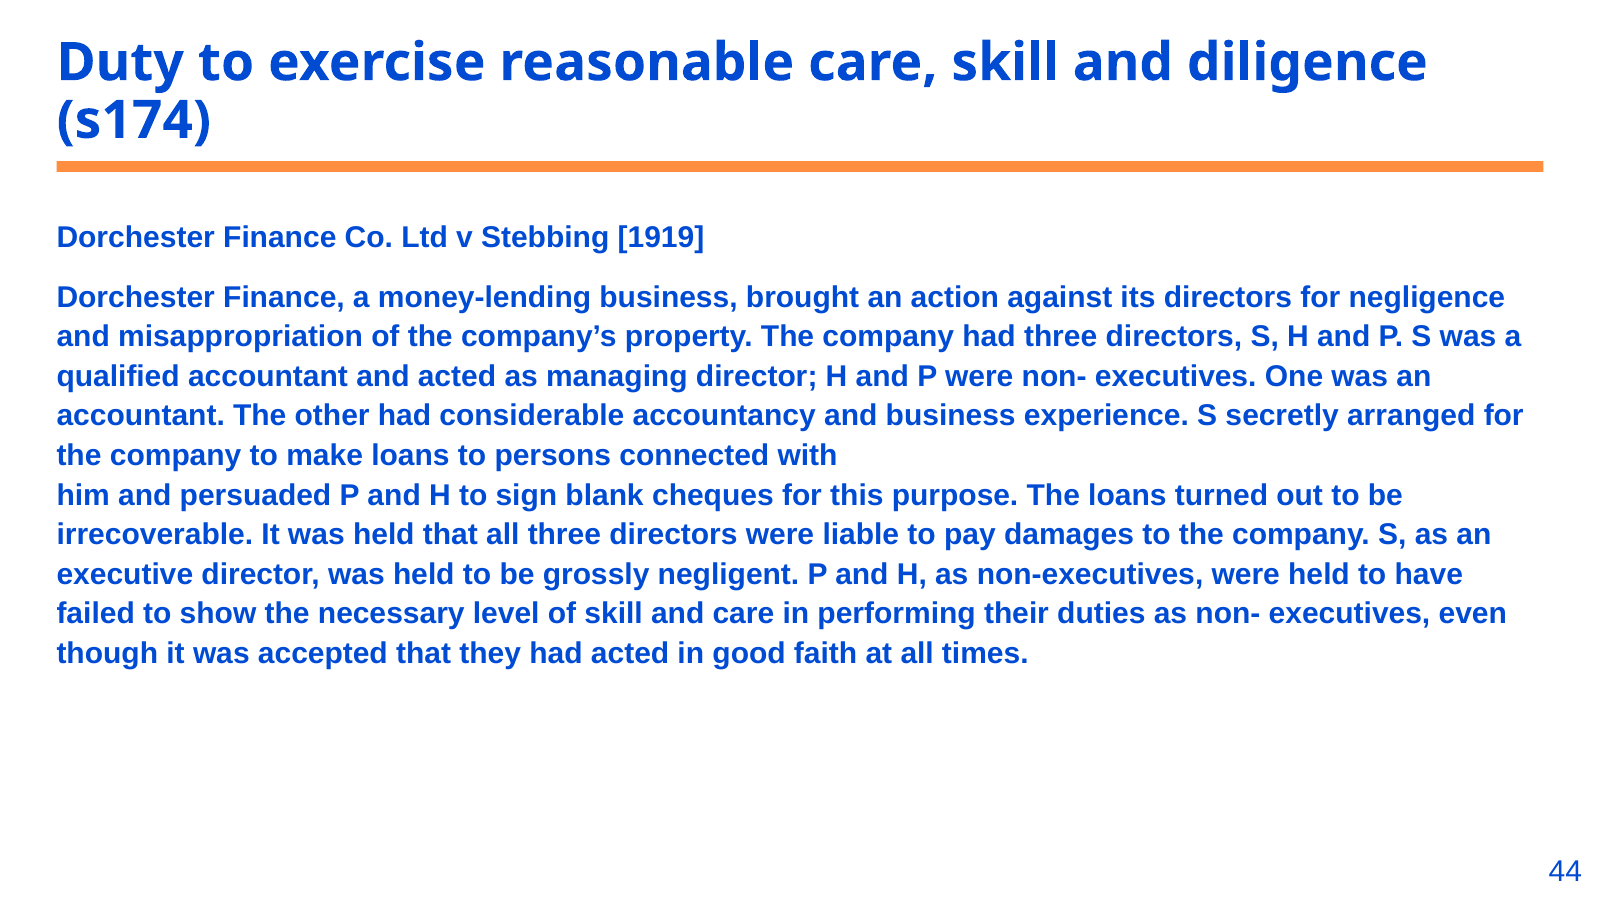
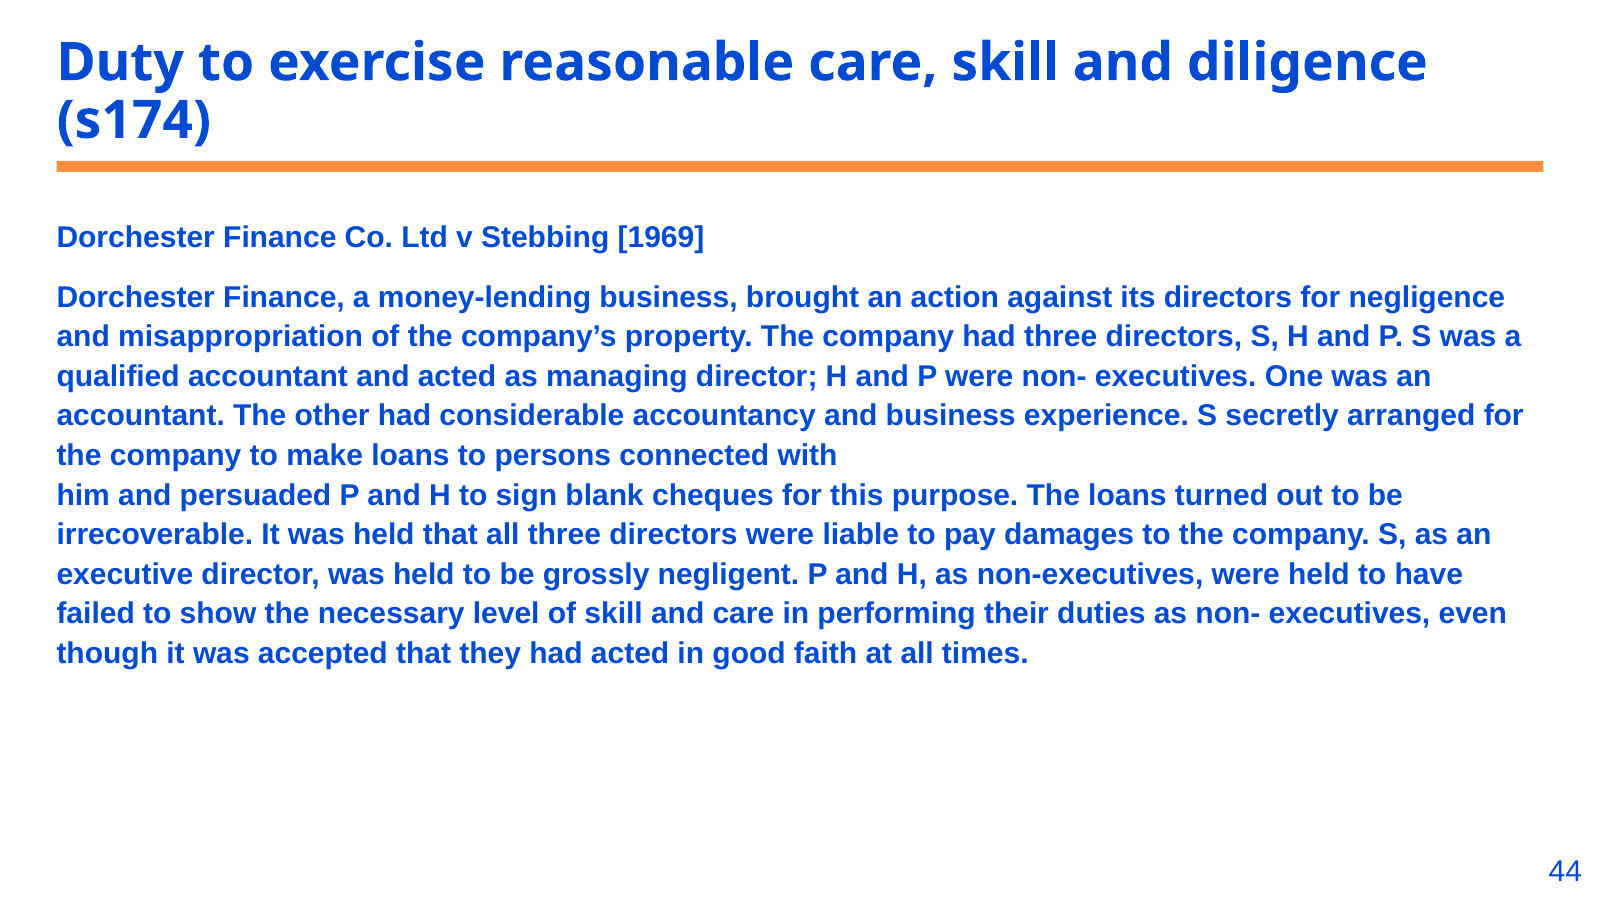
1919: 1919 -> 1969 (661, 238)
